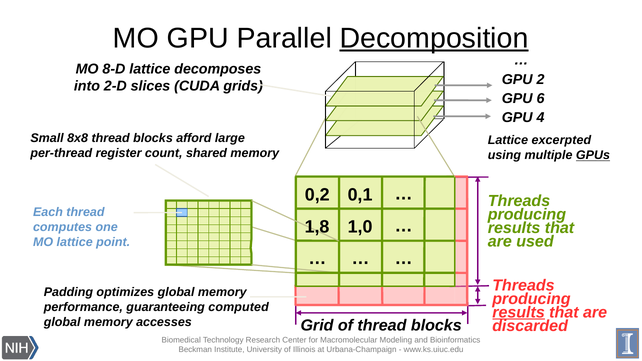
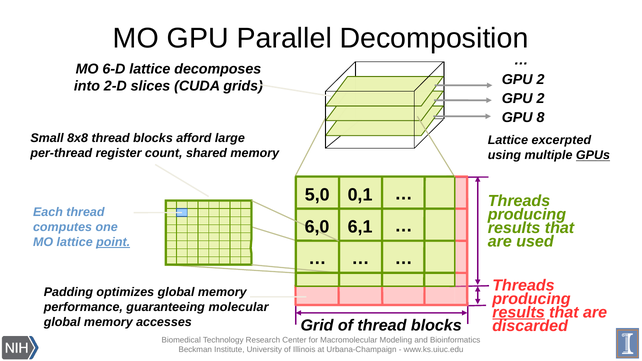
Decomposition underline: present -> none (434, 38)
8-D: 8-D -> 6-D (114, 69)
6: 6 -> 2 (540, 99)
4: 4 -> 8 (540, 118)
0,2: 0,2 -> 5,0 (317, 195)
1,8: 1,8 -> 6,0 (317, 227)
1,0: 1,0 -> 6,1 (360, 227)
point underline: none -> present (113, 242)
computed: computed -> molecular (239, 307)
